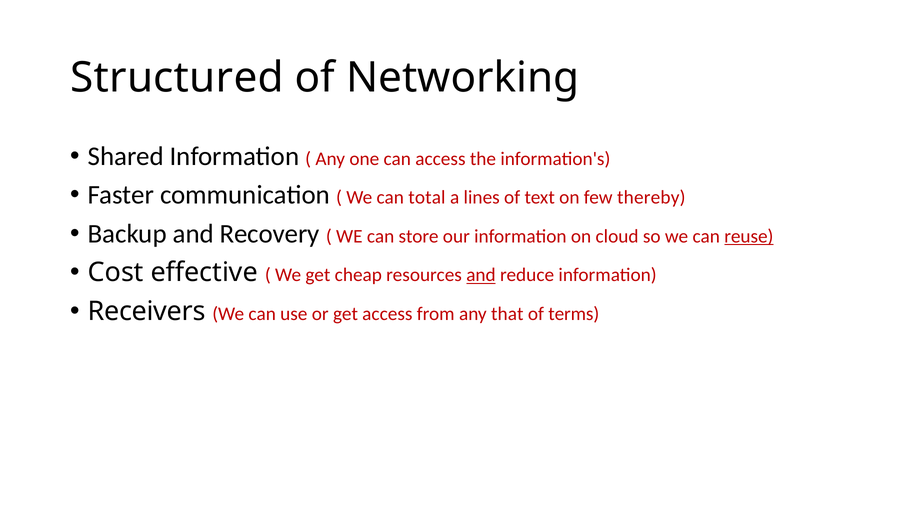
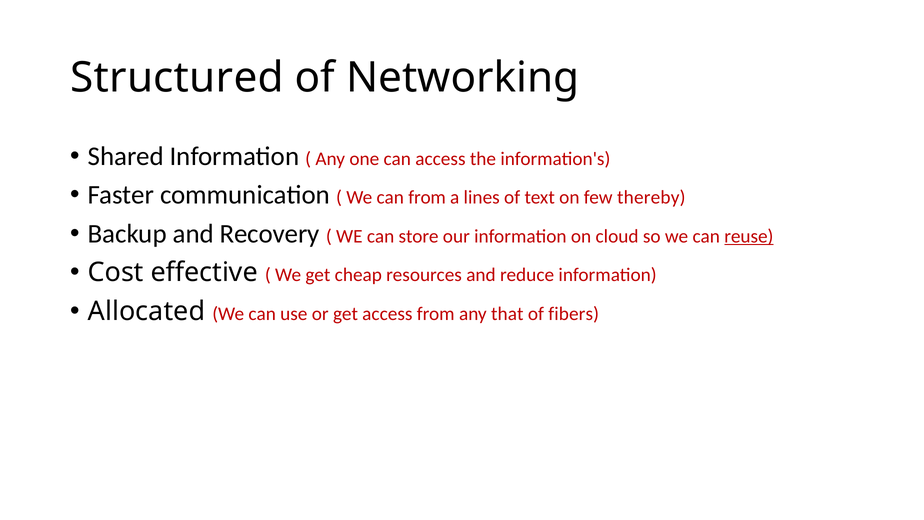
can total: total -> from (427, 198)
and underline: present -> none (481, 275)
Receivers: Receivers -> Allocated (146, 311)
terms: terms -> fibers (574, 314)
